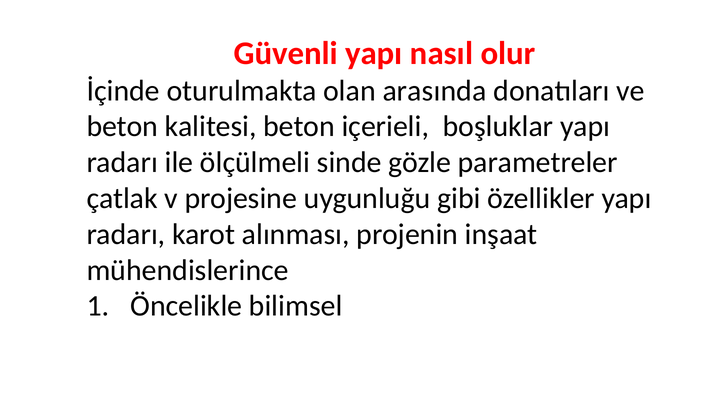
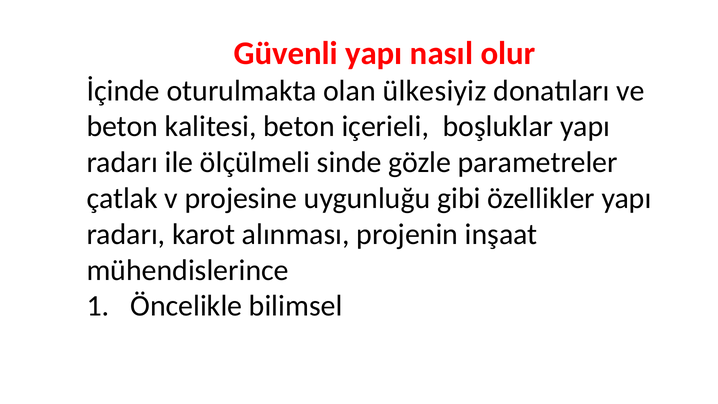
arasında: arasında -> ülkesiyiz (434, 91)
